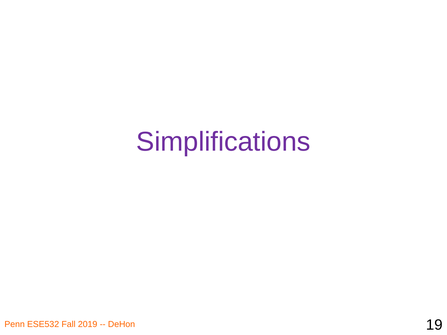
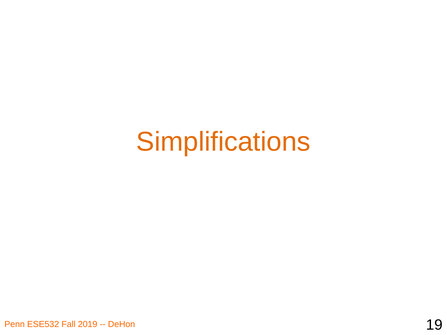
Simplifications colour: purple -> orange (223, 142)
